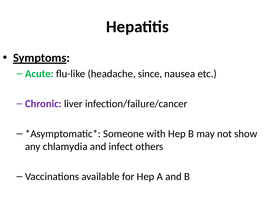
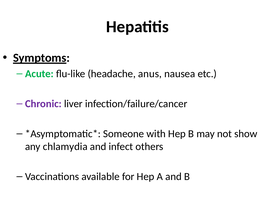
since: since -> anus (150, 73)
